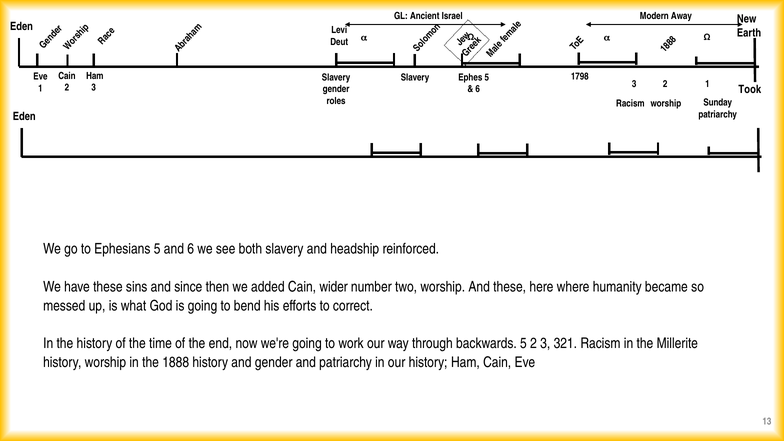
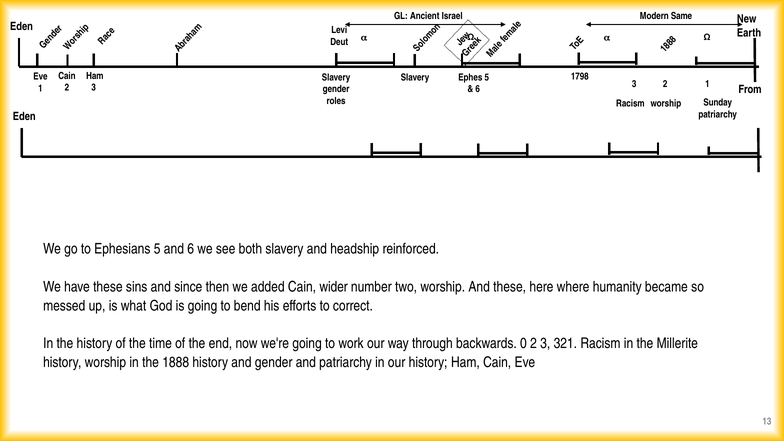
Away: Away -> Same (681, 16)
Took: Took -> From (750, 90)
backwards 5: 5 -> 0 (523, 343)
